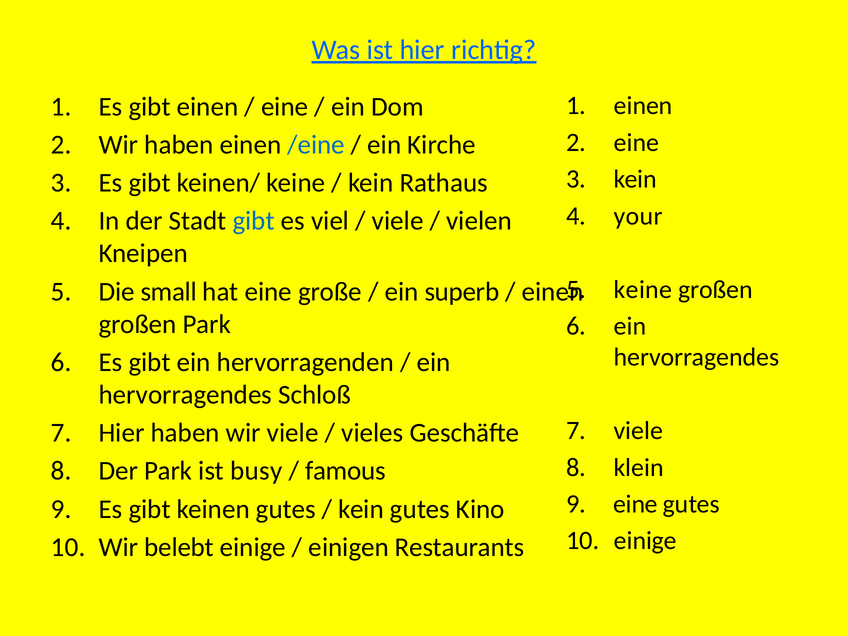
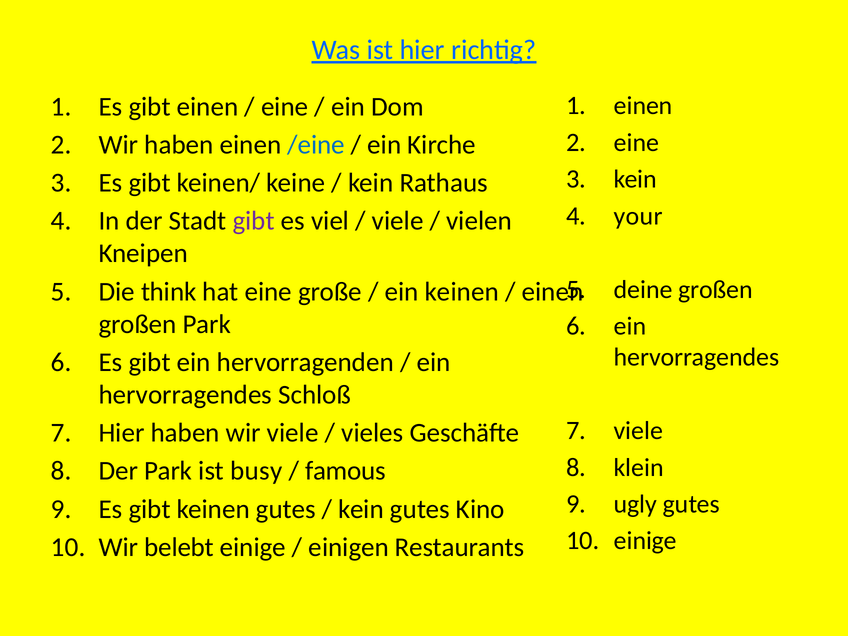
gibt colour: blue -> purple (254, 221)
keine: keine -> deine (643, 289)
small: small -> think (169, 292)
ein superb: superb -> keinen (462, 292)
eine: eine -> ugly (635, 504)
